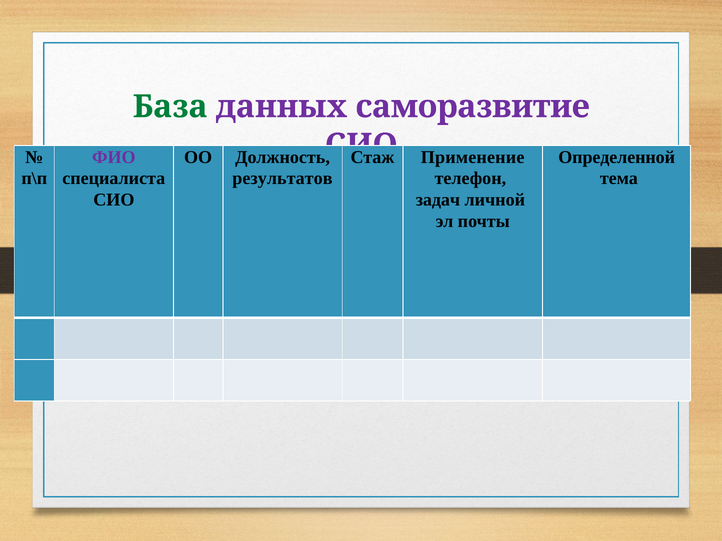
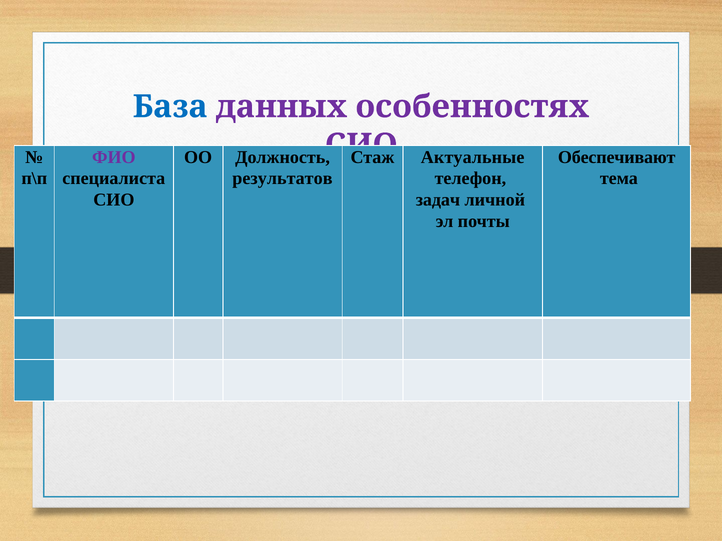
База colour: green -> blue (170, 107)
саморазвитие: саморазвитие -> особенностях (472, 107)
Применение: Применение -> Актуальные (473, 157)
Определенной: Определенной -> Обеспечивают (617, 157)
